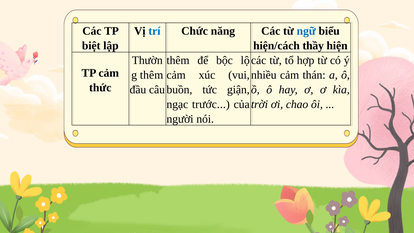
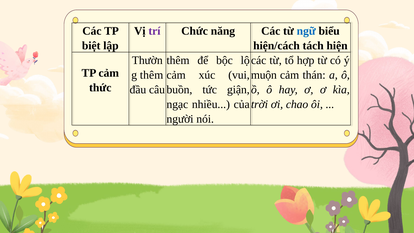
trí colour: blue -> purple (154, 31)
thầy: thầy -> tách (313, 46)
nhiều: nhiều -> muộn (264, 75)
trước: trước -> nhiều (211, 104)
